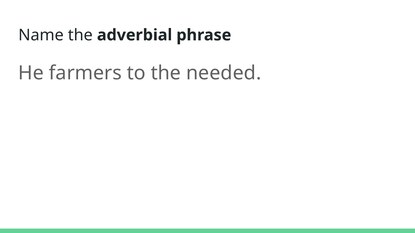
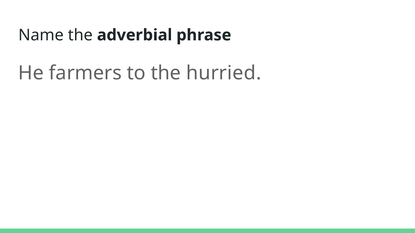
needed: needed -> hurried (224, 73)
